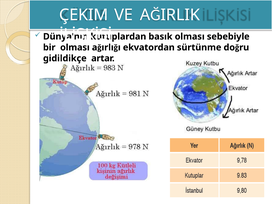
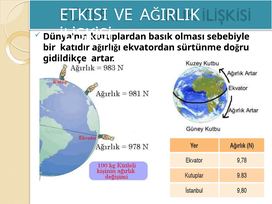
ÇEKIM: ÇEKIM -> ETKISI (84, 15)
bir olması: olması -> katıdır (75, 47)
